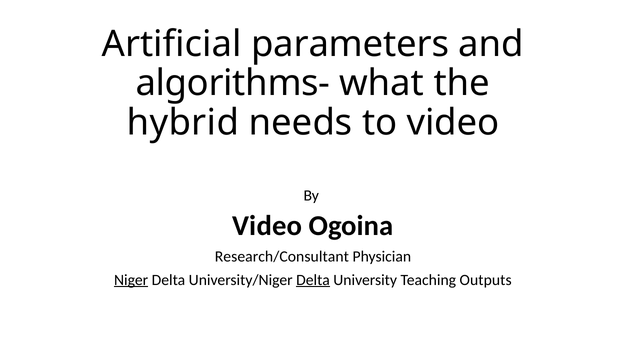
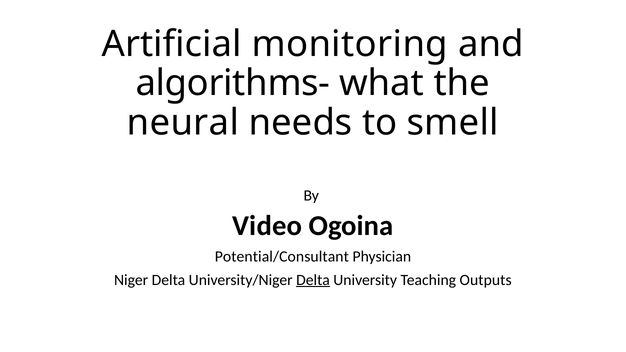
parameters: parameters -> monitoring (350, 44)
hybrid: hybrid -> neural (183, 123)
to video: video -> smell (453, 123)
Research/Consultant: Research/Consultant -> Potential/Consultant (282, 257)
Niger underline: present -> none (131, 280)
